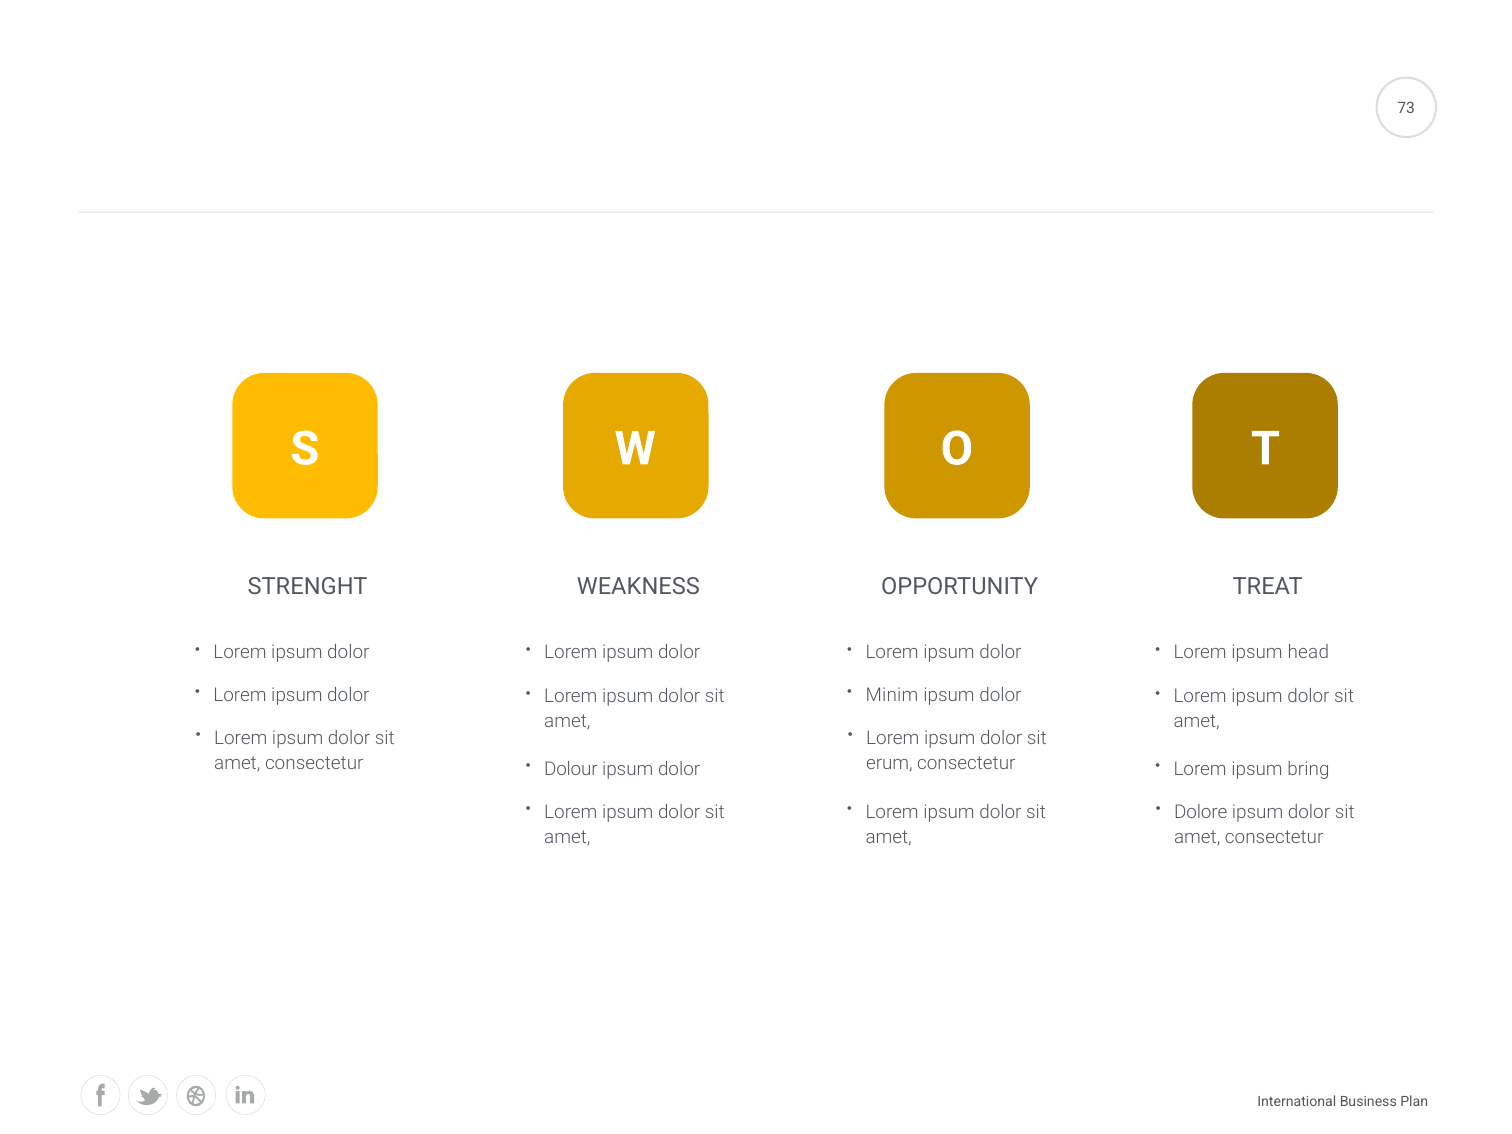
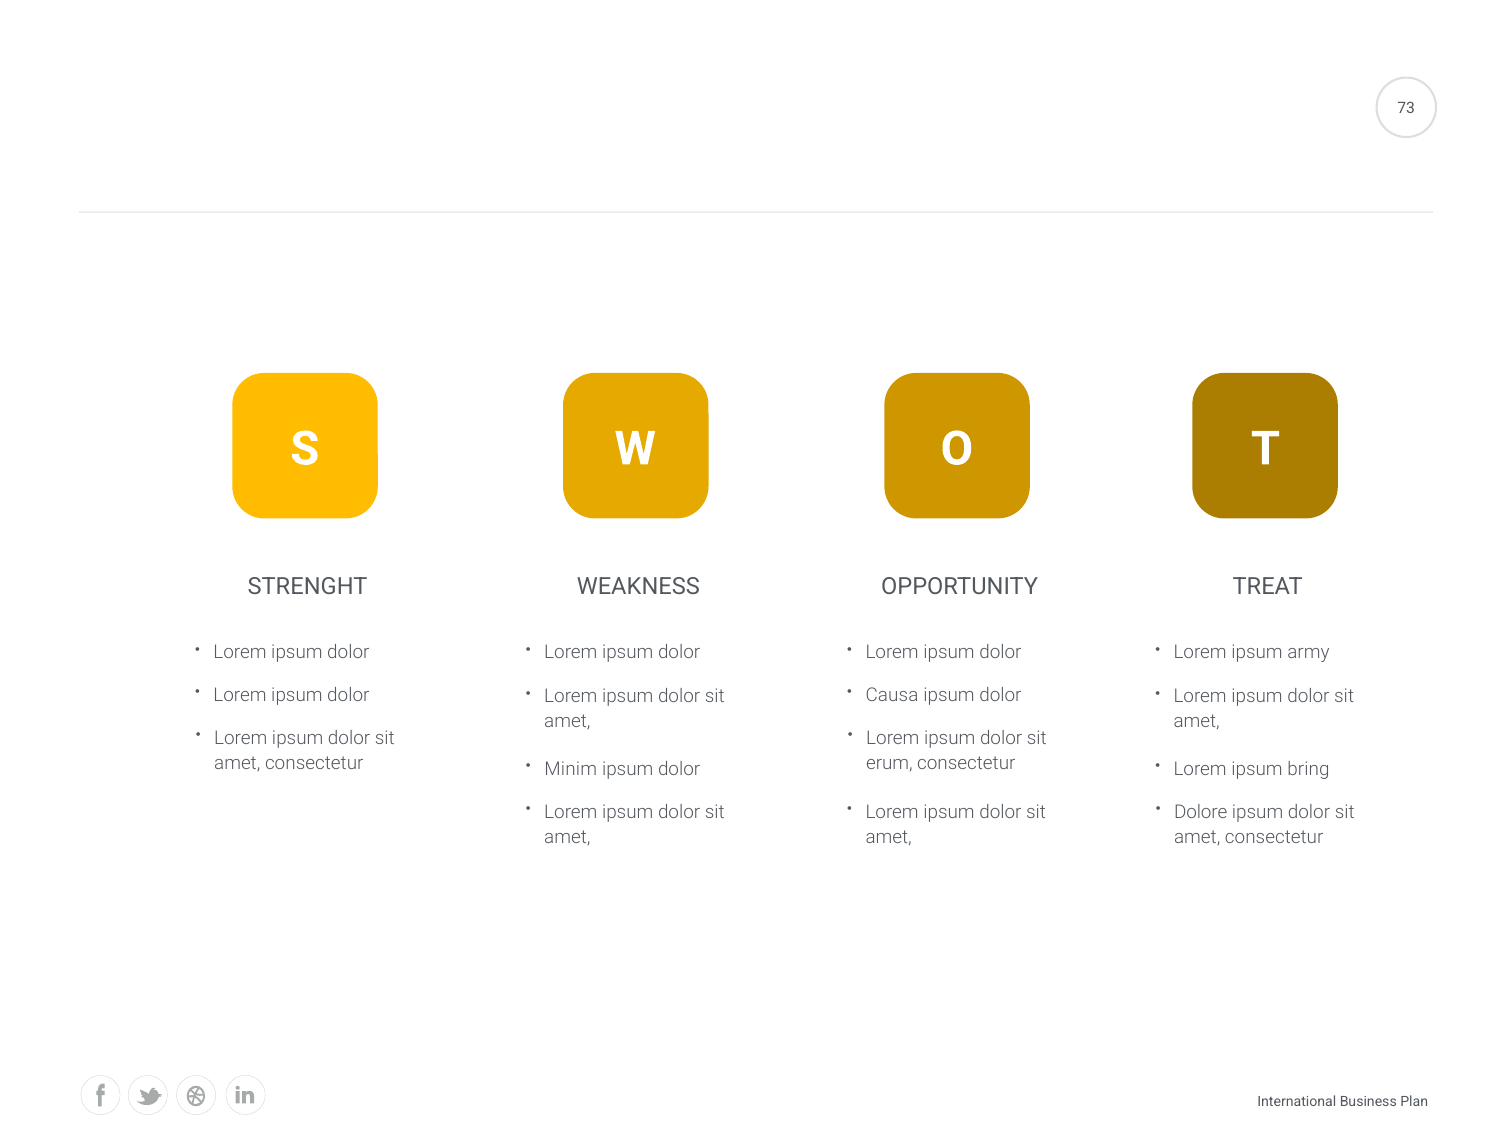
head: head -> army (1308, 653)
Minim: Minim -> Causa (892, 695)
Dolour: Dolour -> Minim (571, 769)
